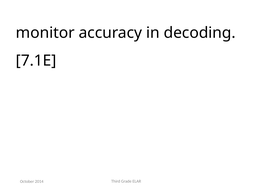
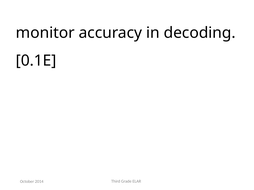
7.1E: 7.1E -> 0.1E (36, 61)
